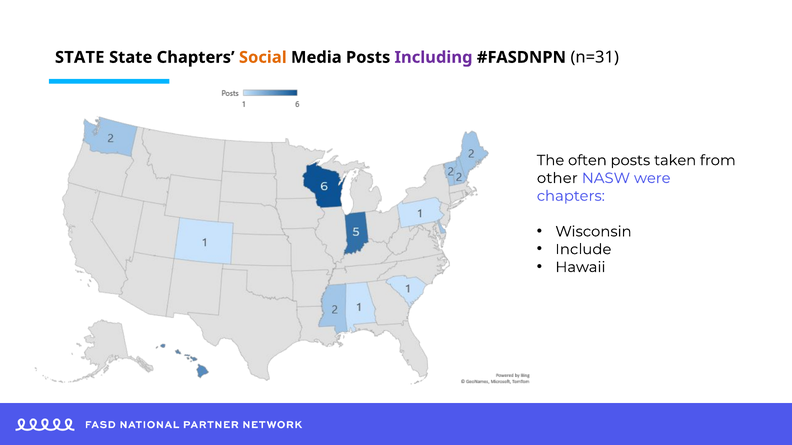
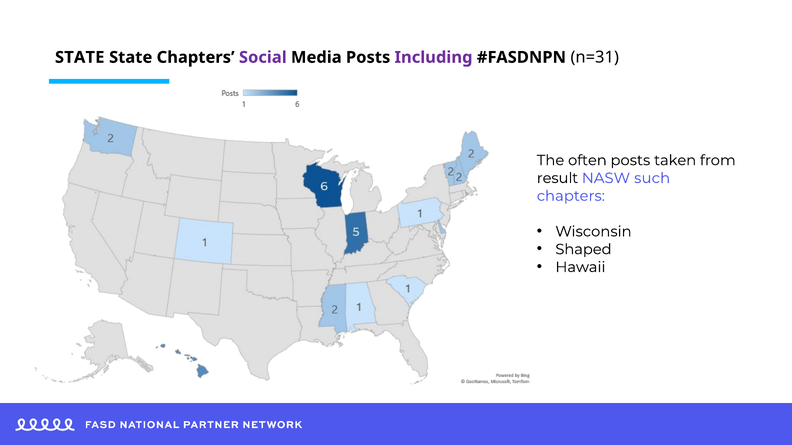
Social colour: orange -> purple (263, 57)
other: other -> result (557, 178)
were: were -> such (652, 178)
Include: Include -> Shaped (583, 250)
